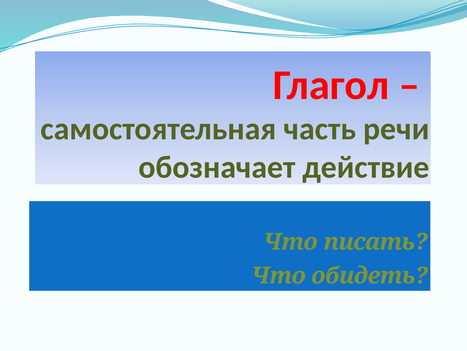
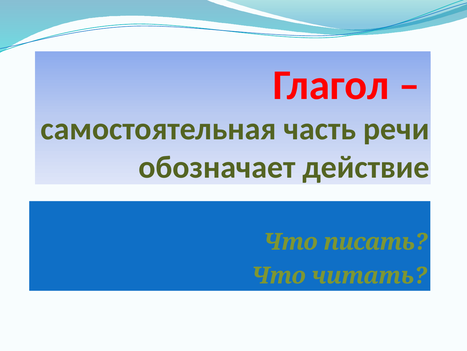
обидеть: обидеть -> читать (369, 275)
